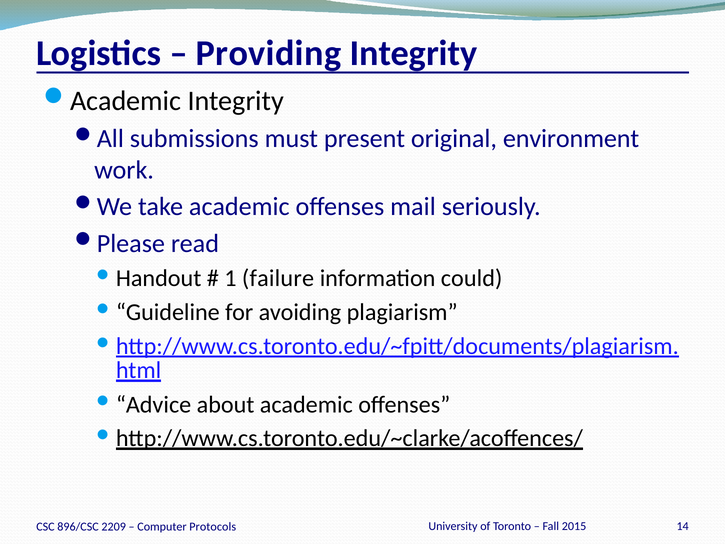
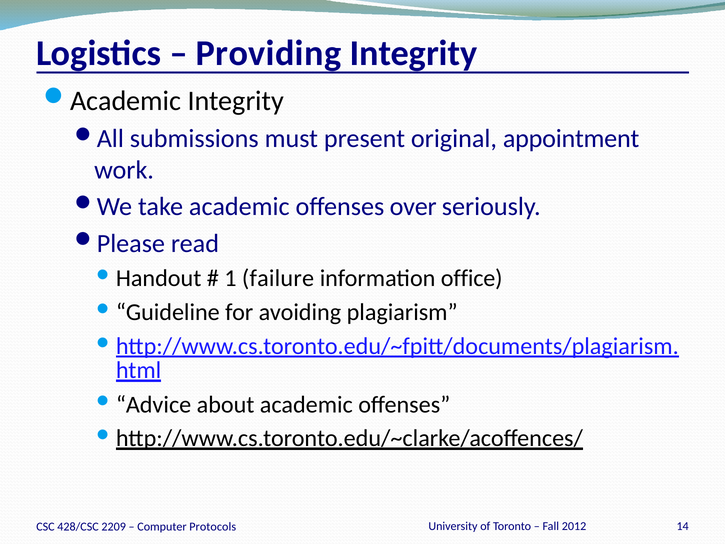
environment: environment -> appointment (571, 139)
mail: mail -> over (413, 207)
could: could -> office (472, 278)
2015: 2015 -> 2012 (574, 526)
896/CSC: 896/CSC -> 428/CSC (78, 526)
